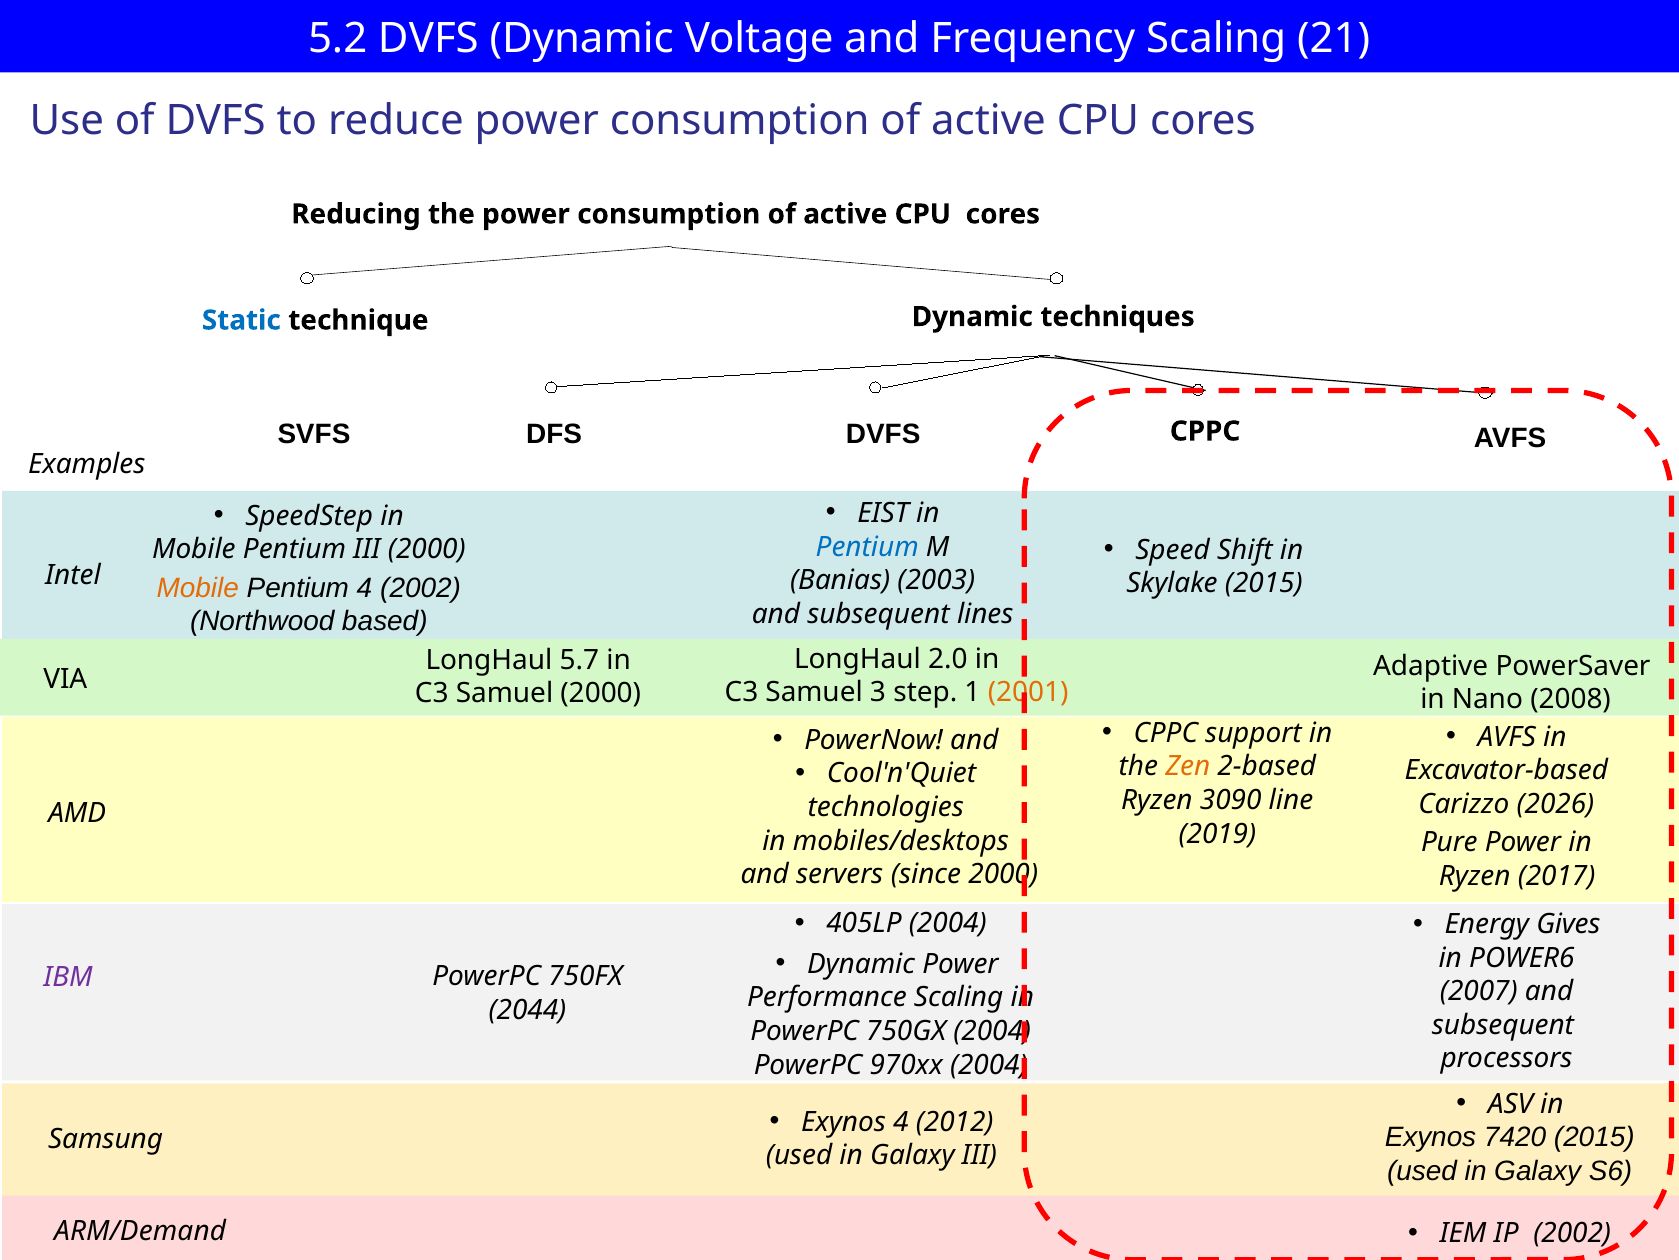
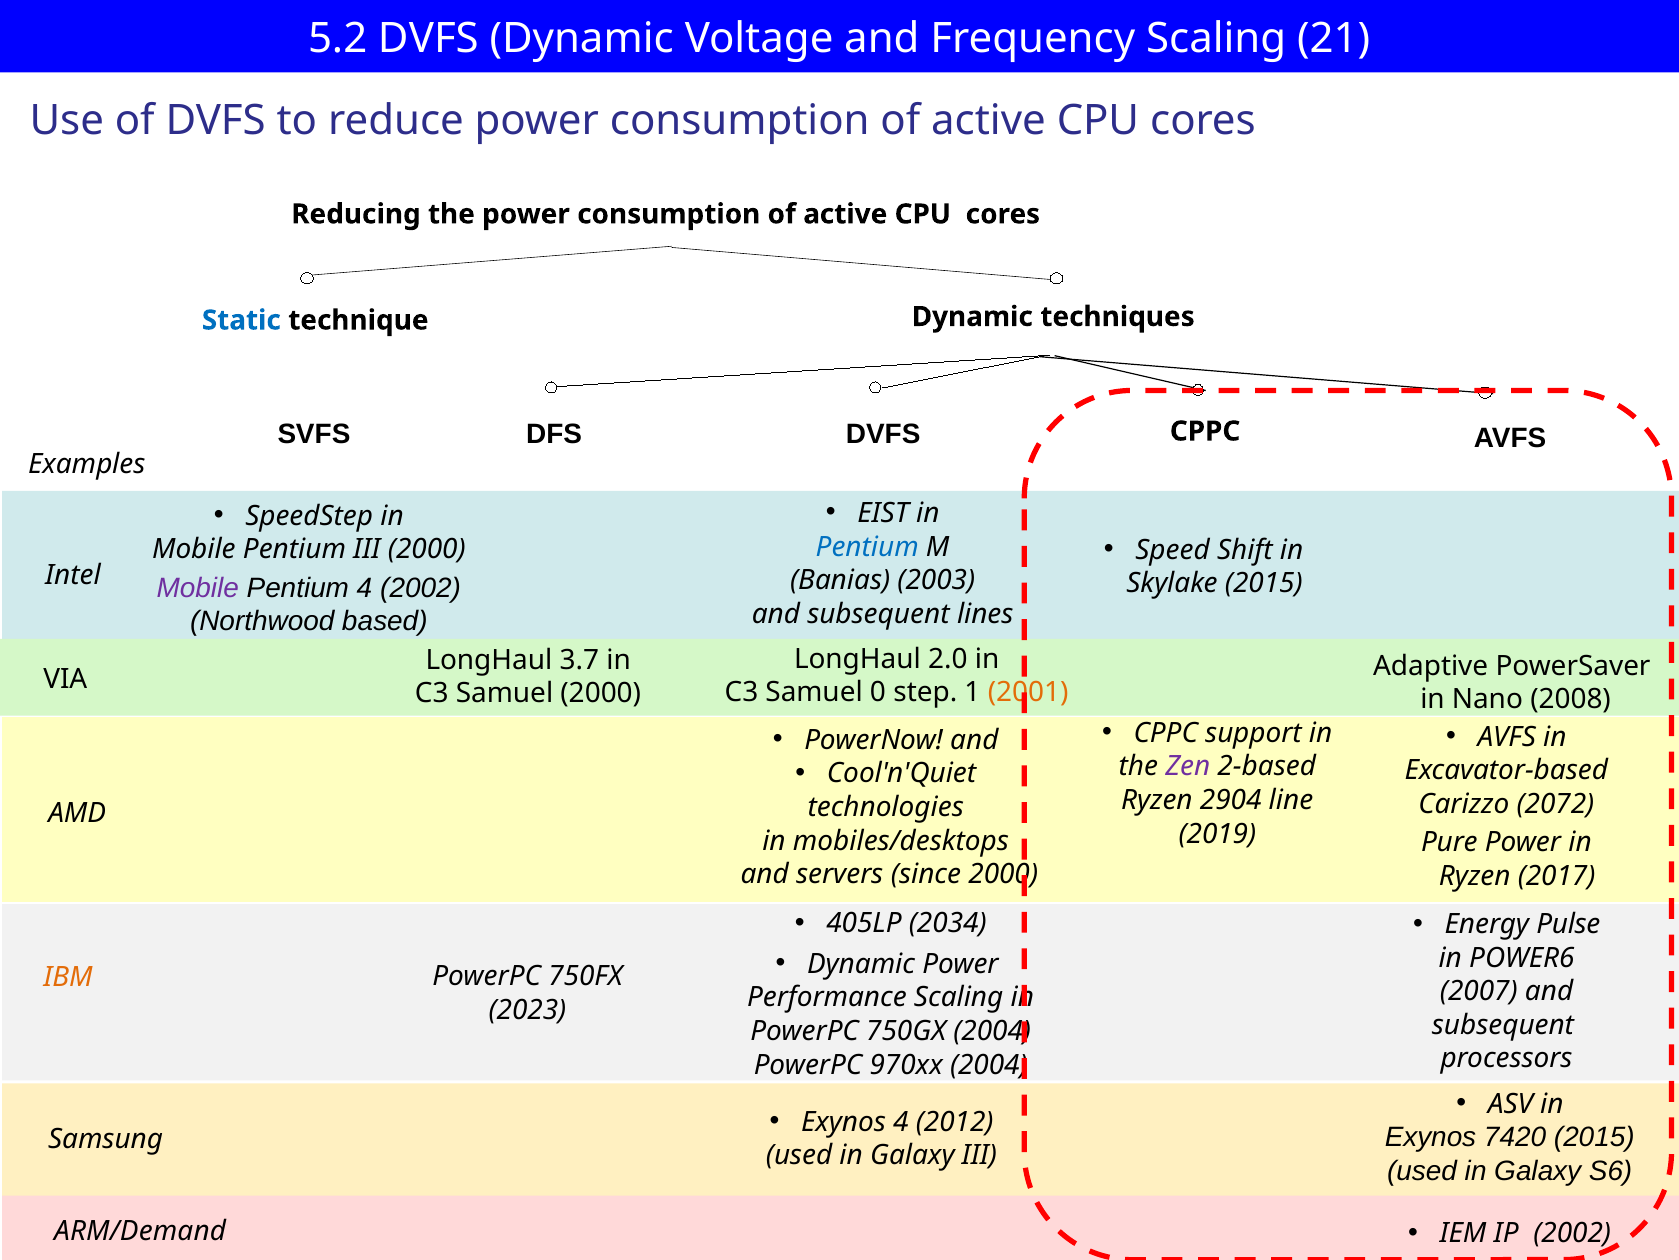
Mobile colour: orange -> purple (198, 587)
5.7: 5.7 -> 3.7 (579, 660)
3: 3 -> 0 (878, 692)
Zen colour: orange -> purple (1188, 766)
3090: 3090 -> 2904 (1231, 800)
2026: 2026 -> 2072 (1555, 804)
405LP 2004: 2004 -> 2034 (948, 923)
Gives: Gives -> Pulse (1568, 924)
IBM colour: purple -> orange (68, 977)
2044: 2044 -> 2023 (527, 1009)
